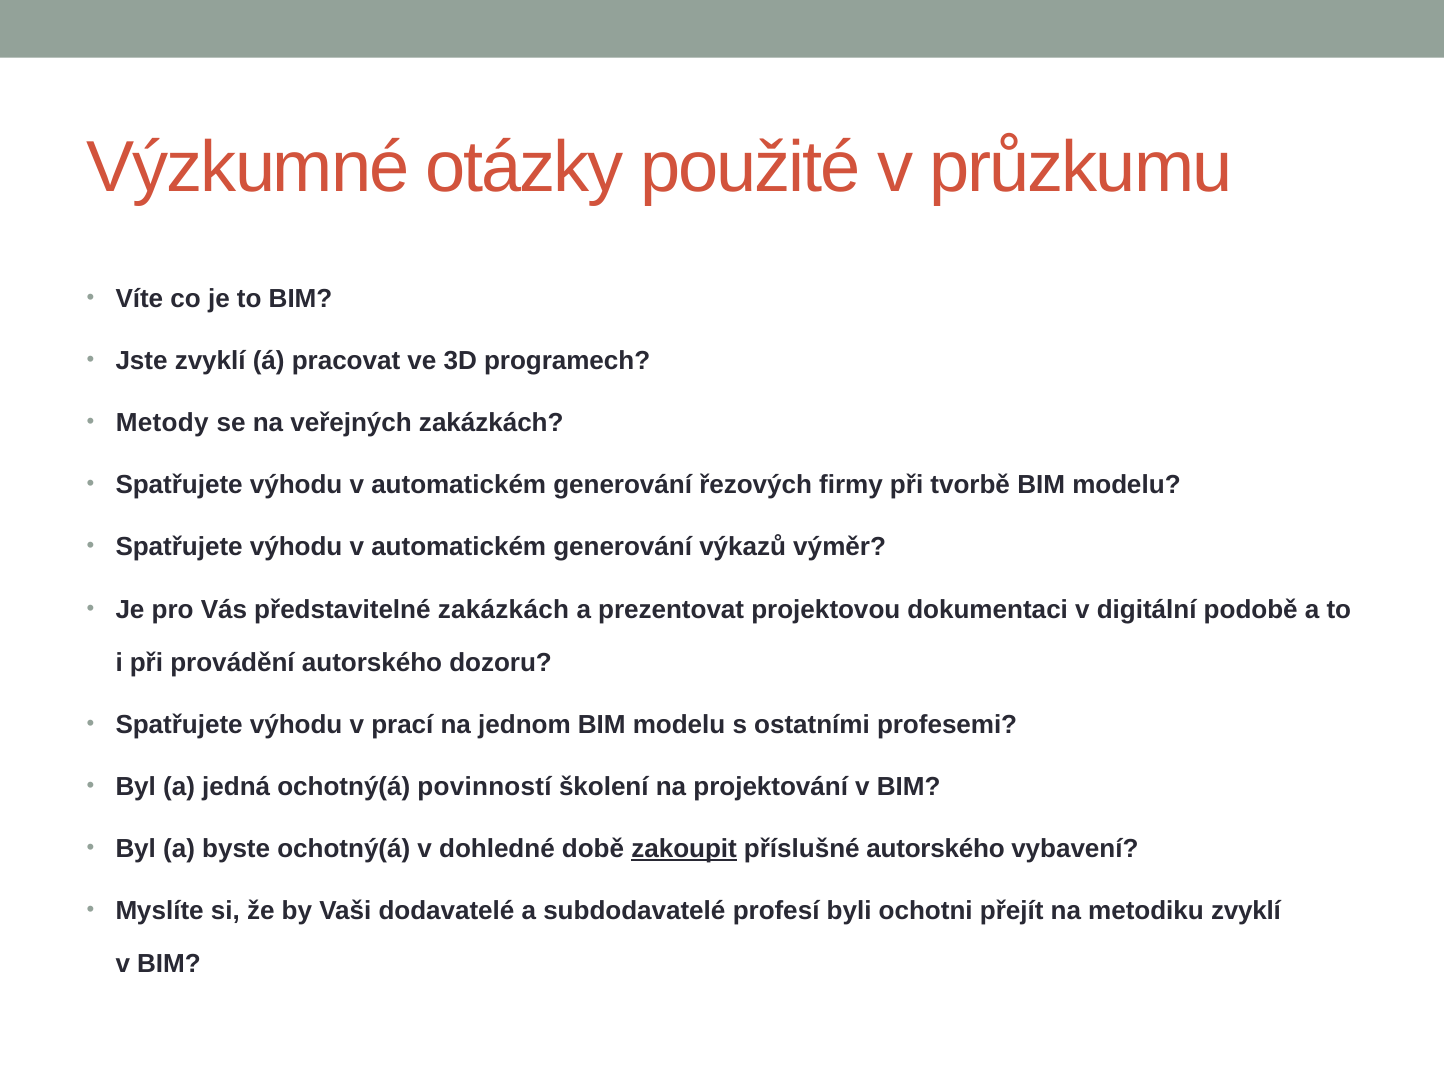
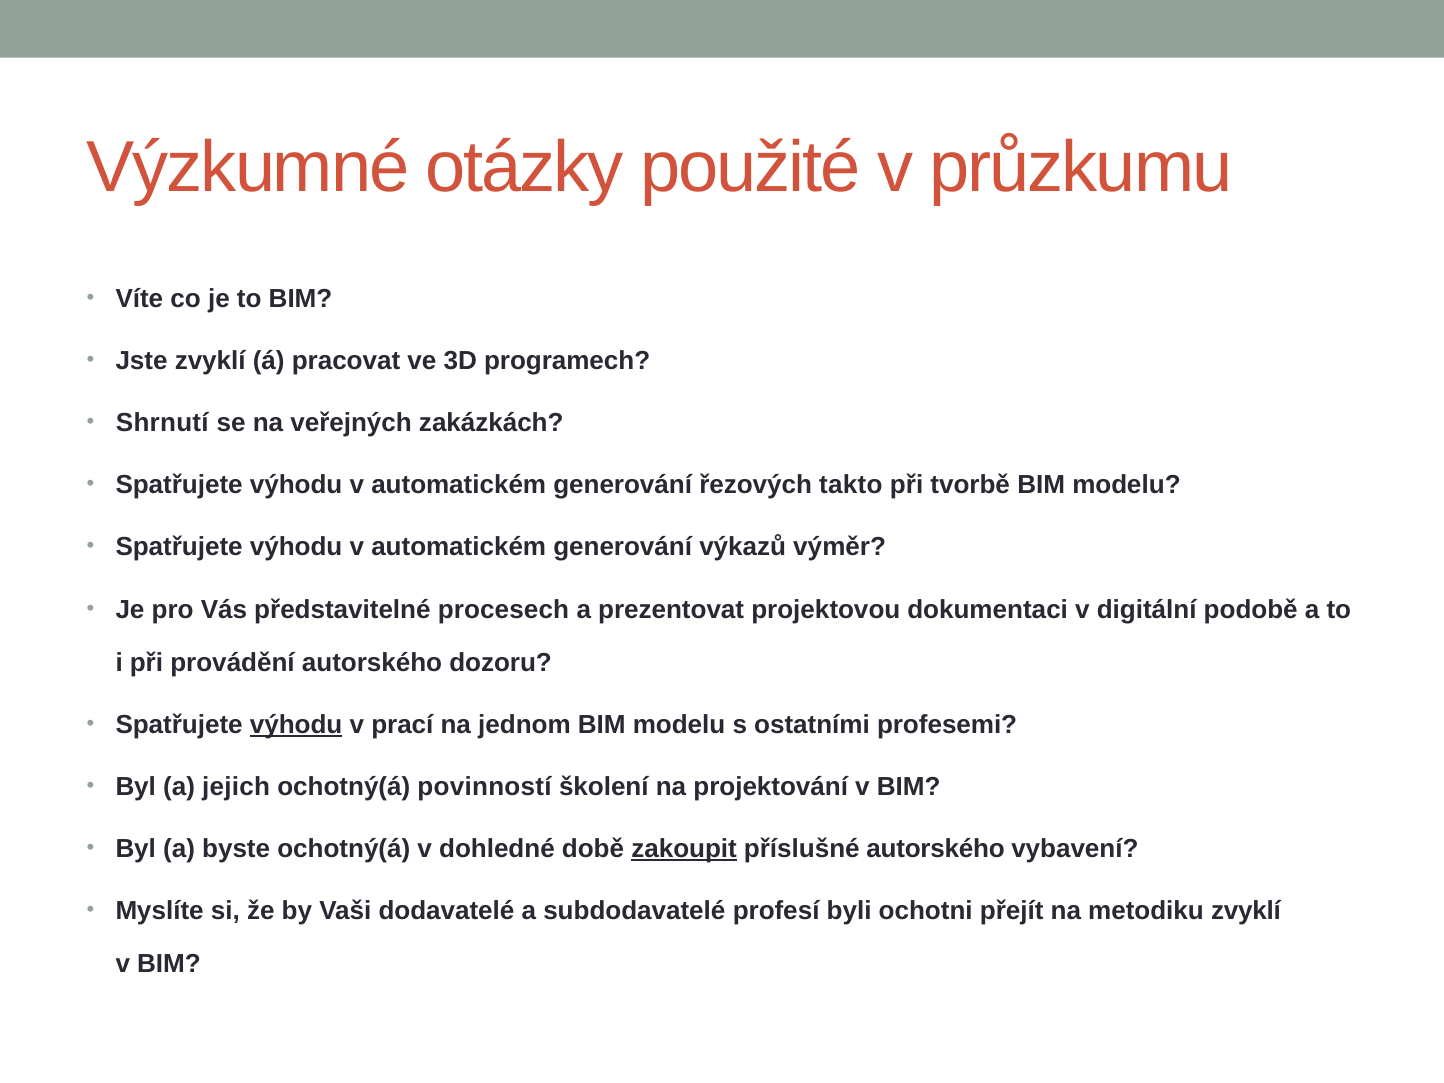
Metody: Metody -> Shrnutí (162, 423)
firmy: firmy -> takto (851, 485)
představitelné zakázkách: zakázkách -> procesech (503, 609)
výhodu underline: none -> present (296, 725)
jedná: jedná -> jejich (236, 787)
